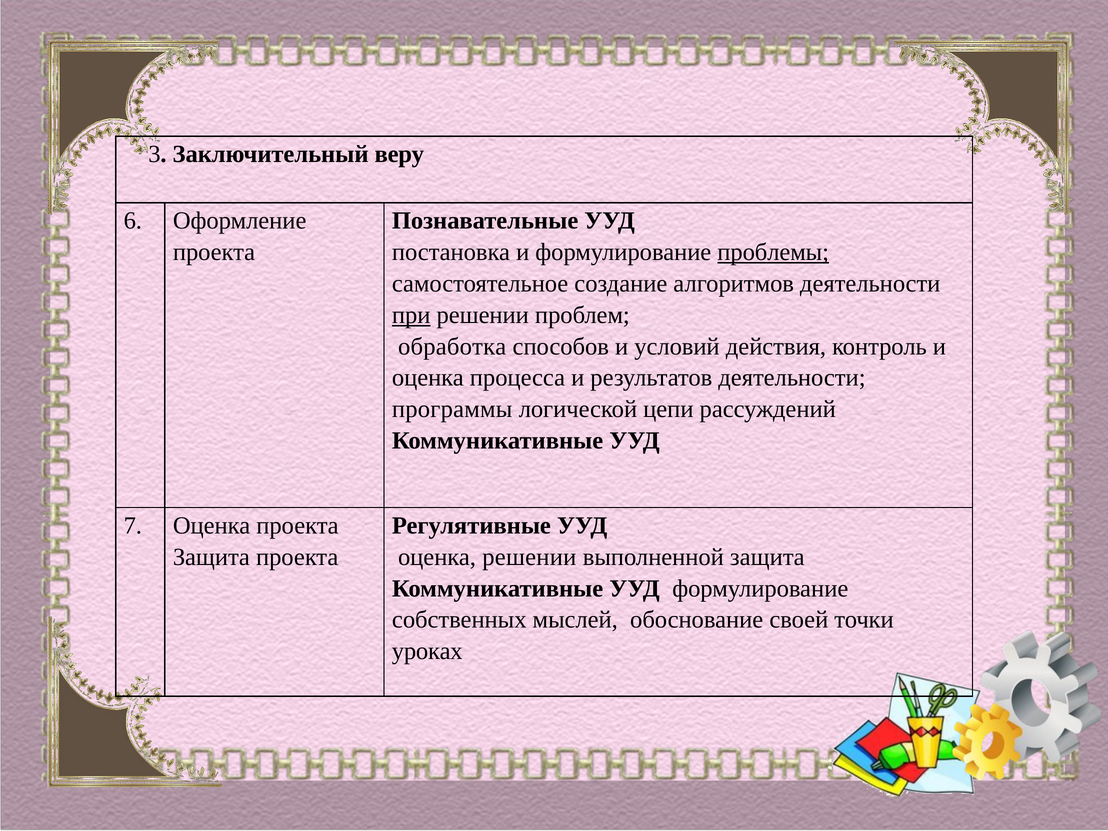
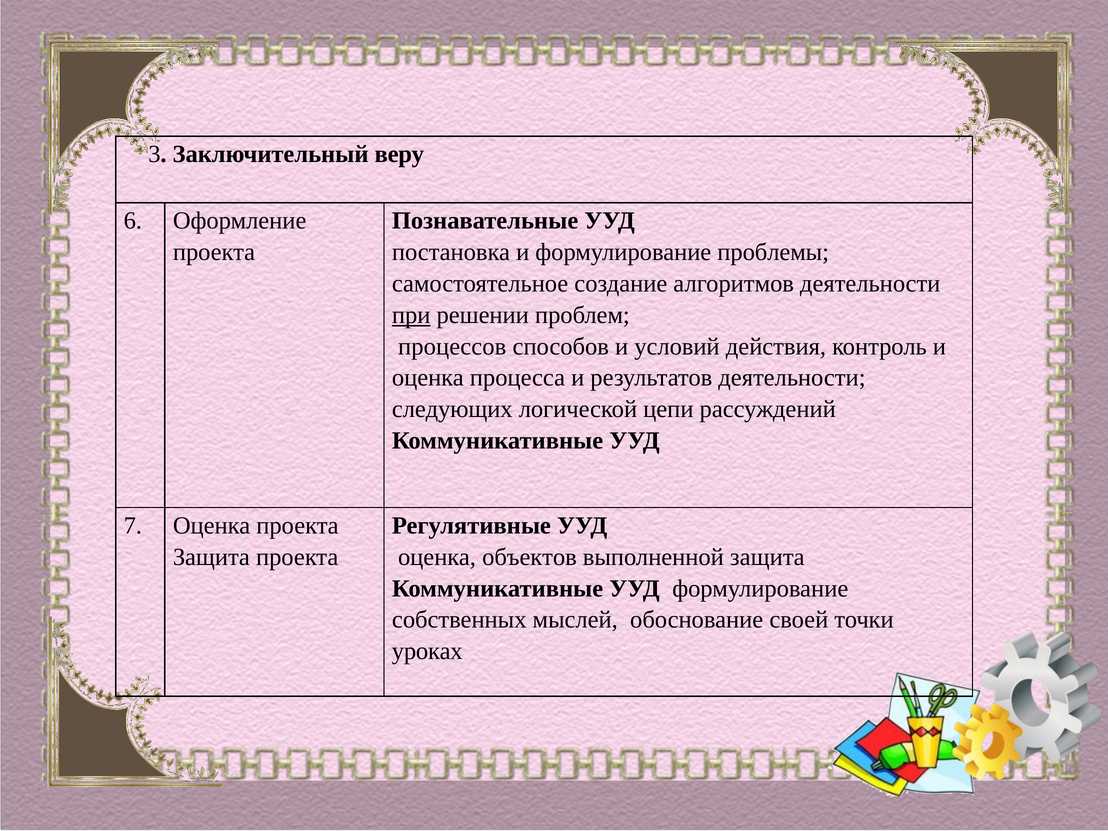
проблемы underline: present -> none (773, 252)
обработка: обработка -> процессов (452, 346)
программы: программы -> следующих (452, 409)
оценка решении: решении -> объектов (529, 557)
